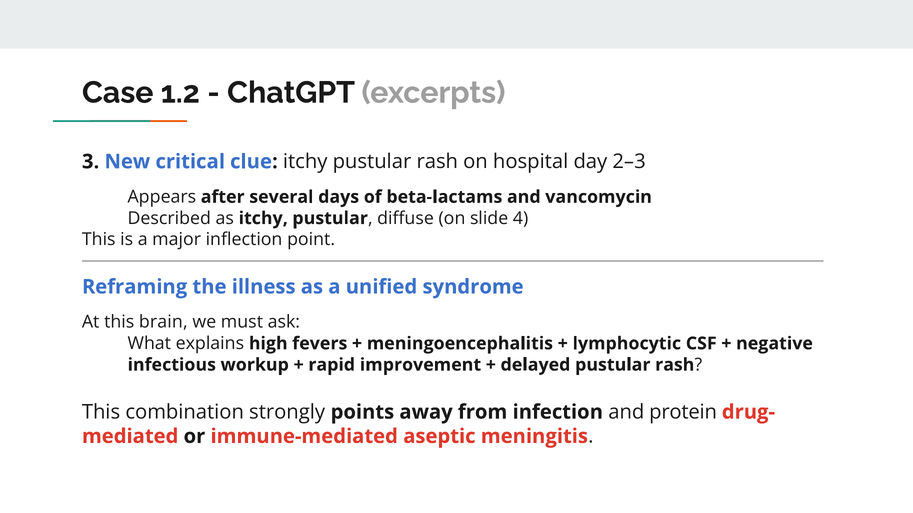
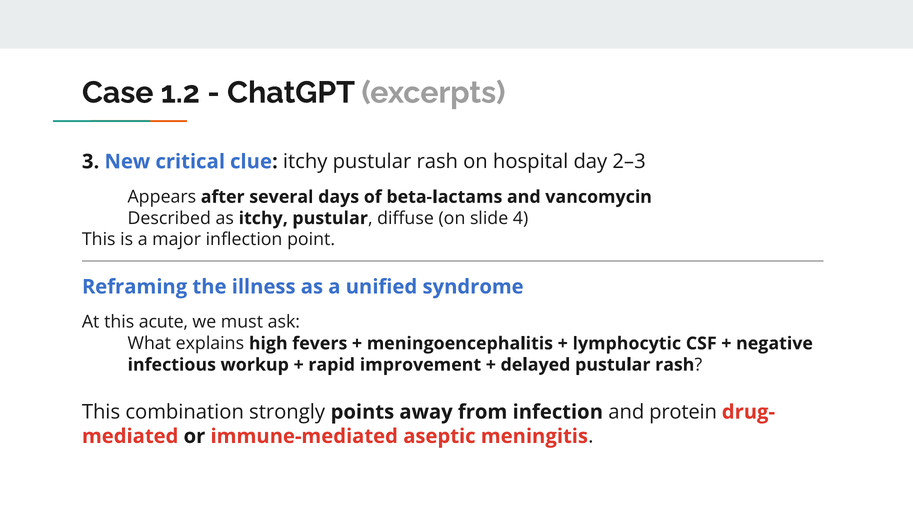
brain: brain -> acute (163, 322)
